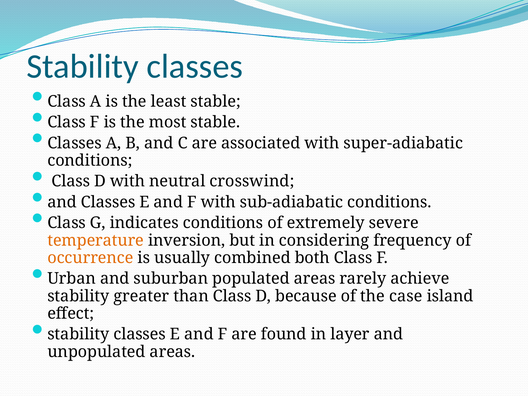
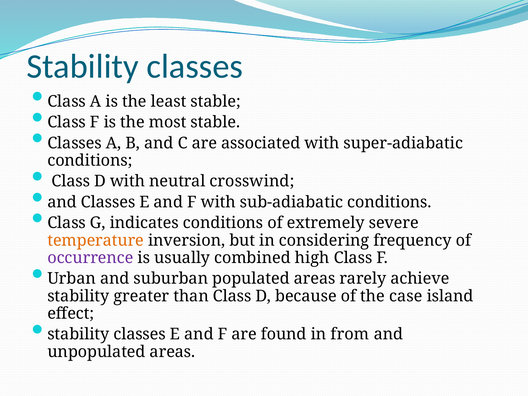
occurrence colour: orange -> purple (90, 258)
both: both -> high (312, 258)
layer: layer -> from (350, 334)
